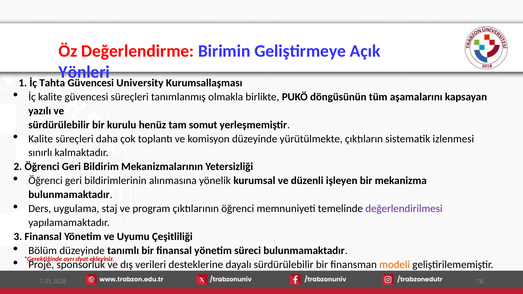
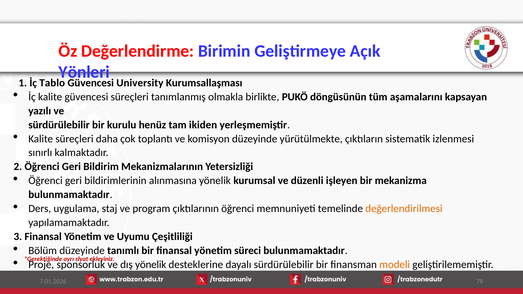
Tahta: Tahta -> Tablo (52, 83)
somut: somut -> ikiden (203, 125)
değerlendirilmesi colour: purple -> orange (404, 209)
dış verileri: verileri -> yönelik (151, 265)
